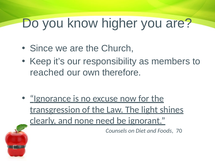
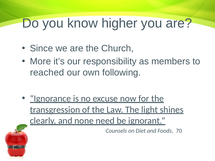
Keep: Keep -> More (40, 62)
therefore: therefore -> following (122, 73)
